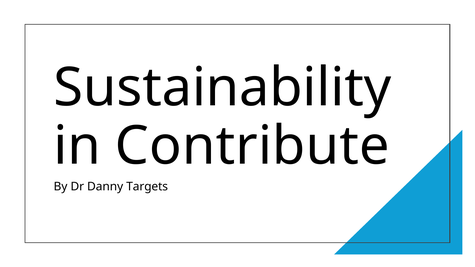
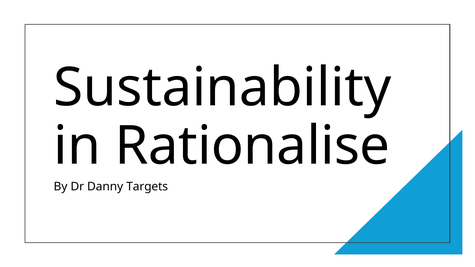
Contribute: Contribute -> Rationalise (252, 146)
